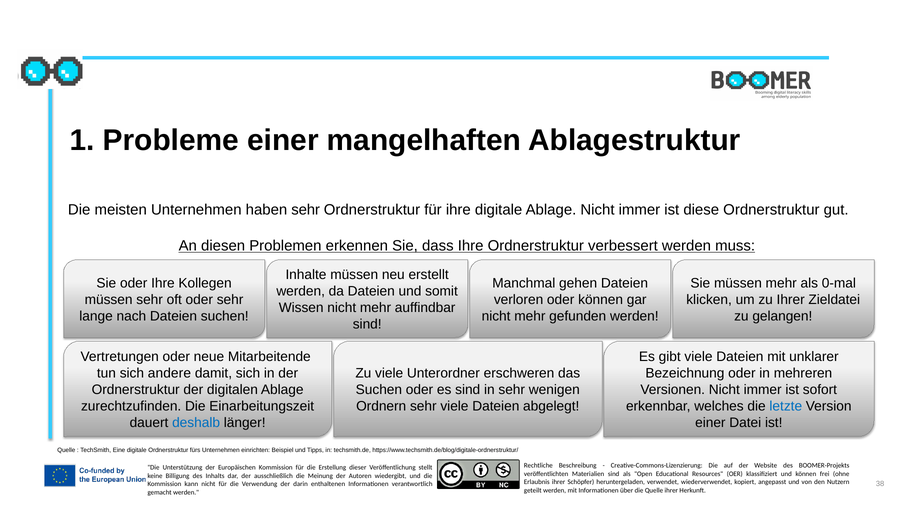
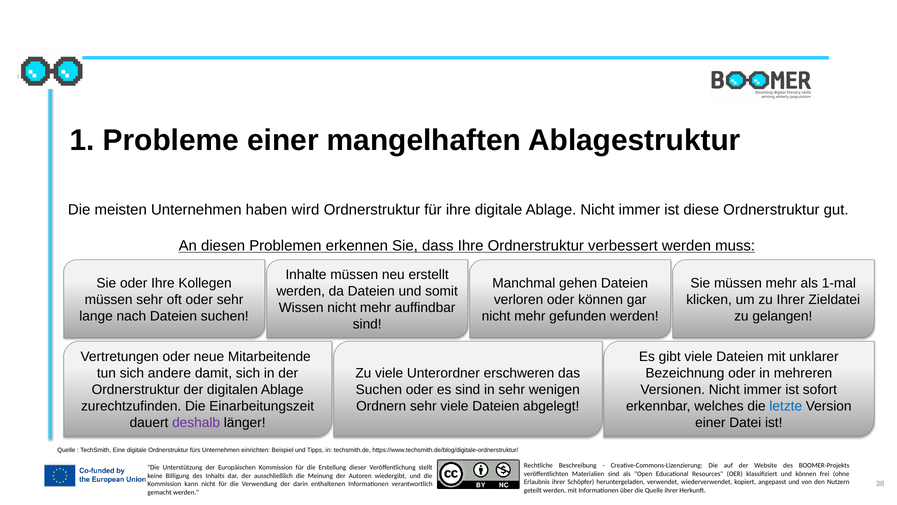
haben sehr: sehr -> wird (305, 210)
0-mal: 0-mal -> 1-mal (839, 283)
deshalb colour: blue -> purple (196, 422)
